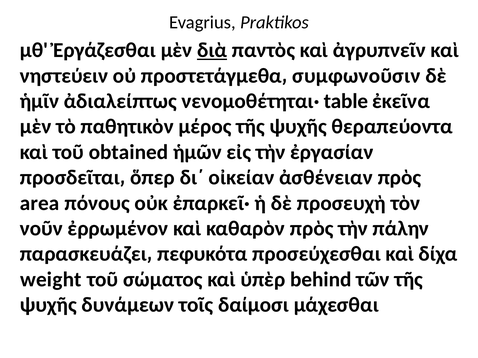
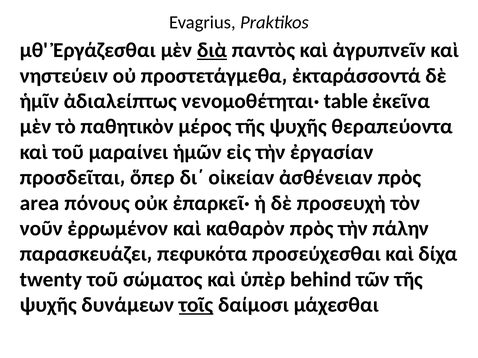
συμφωνοῦσιν: συμφωνοῦσιν -> ἐκταράσσοντά (356, 76)
obtained: obtained -> μαραίνει (129, 152)
weight: weight -> twenty (51, 280)
τοῖς underline: none -> present (196, 305)
